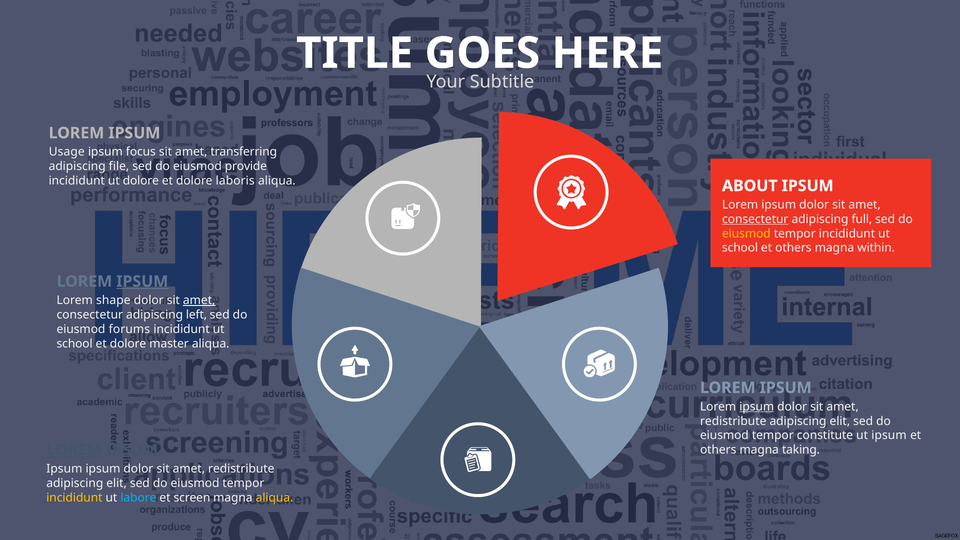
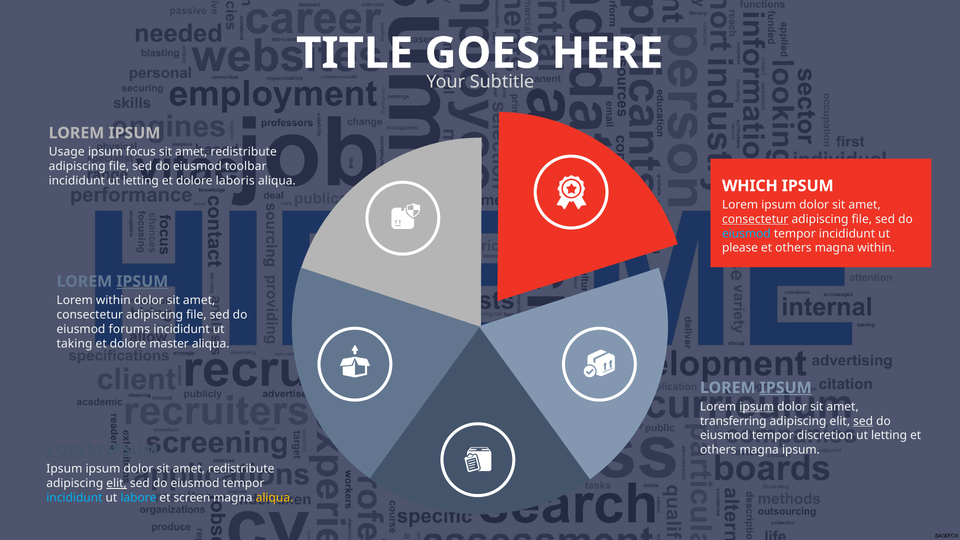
transferring: transferring -> redistribute (244, 152)
provide: provide -> toolbar (246, 166)
incididunt ut dolore: dolore -> letting (141, 181)
ABOUT: ABOUT -> WHICH (750, 186)
full: full -> file (862, 219)
eiusmod colour: yellow -> light blue (746, 234)
school: school -> please (740, 248)
Lorem shape: shape -> within (113, 300)
amet underline: present -> none (199, 300)
left: left -> file (196, 315)
school: school -> taking (75, 344)
IPSUM underline: none -> present (786, 388)
redistribute: redistribute -> transferring (733, 421)
sed underline: none -> present (863, 421)
constitute: constitute -> discretion (825, 435)
ipsum: ipsum -> letting (889, 435)
magna taking: taking -> ipsum (801, 450)
elit underline: none -> present (117, 483)
incididunt colour: yellow -> light blue (74, 498)
